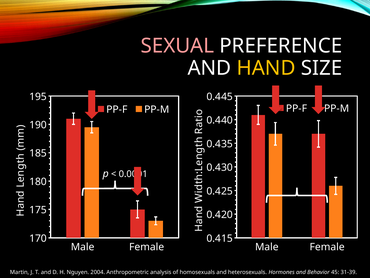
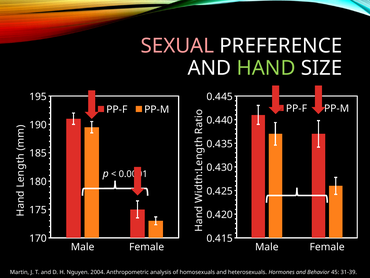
HAND colour: yellow -> light green (266, 68)
